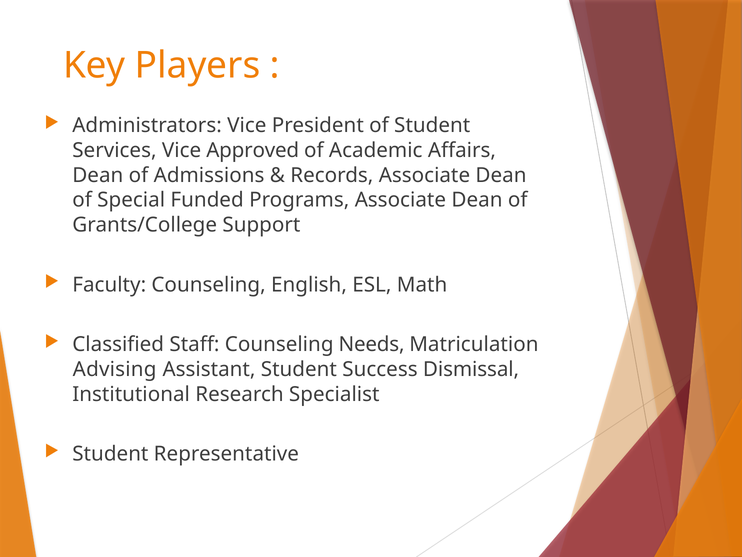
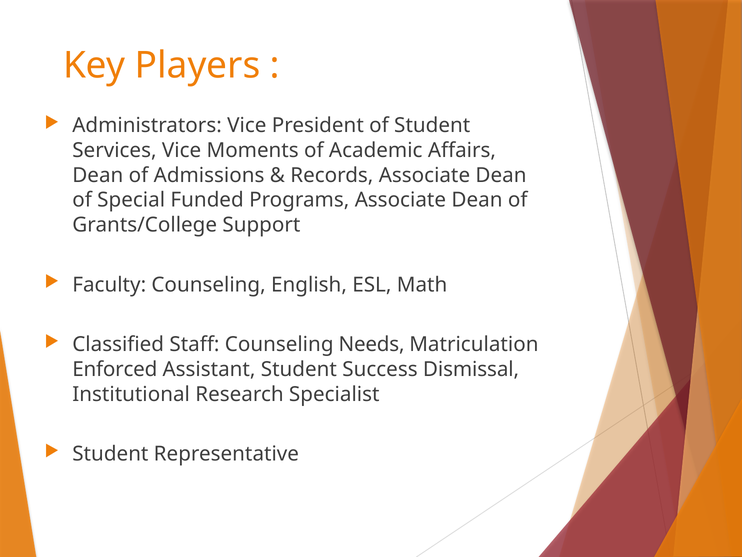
Approved: Approved -> Moments (253, 150)
Advising: Advising -> Enforced (115, 369)
